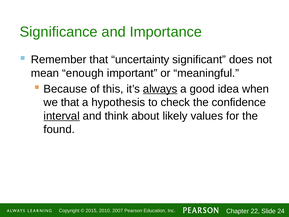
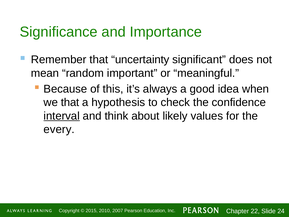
enough: enough -> random (83, 73)
always underline: present -> none (160, 89)
found: found -> every (59, 129)
